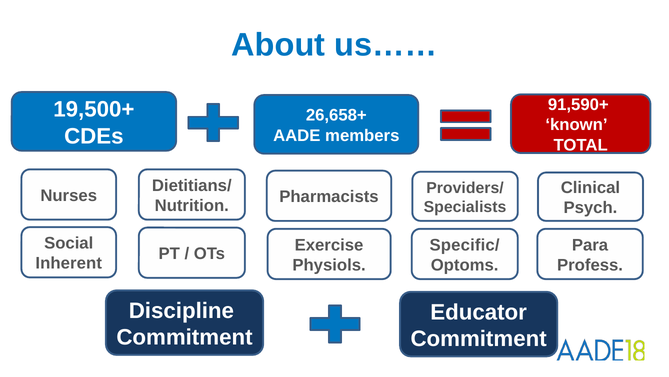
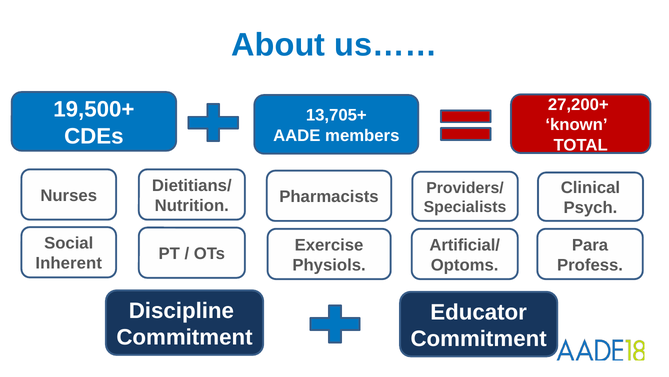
91,590+: 91,590+ -> 27,200+ (578, 105)
26,658+: 26,658+ -> 13,705+ (336, 115)
Specific/: Specific/ -> Artificial/ (465, 245)
